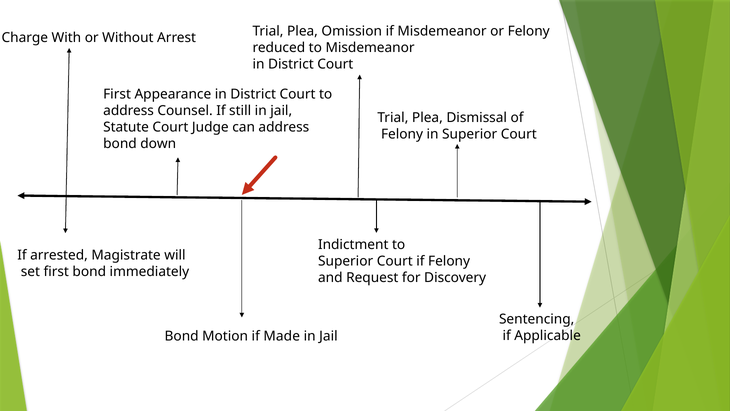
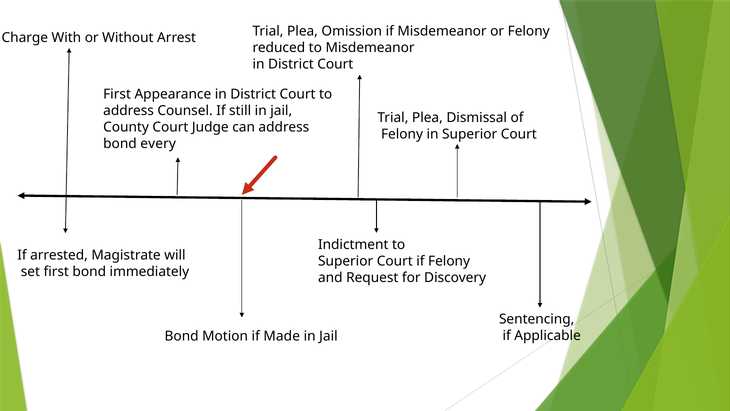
Statute: Statute -> County (126, 127)
down: down -> every (158, 144)
